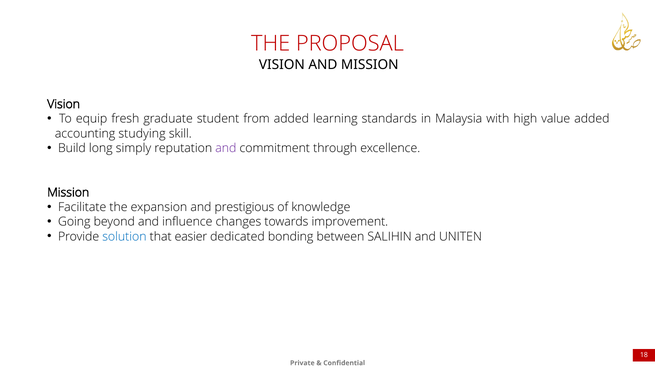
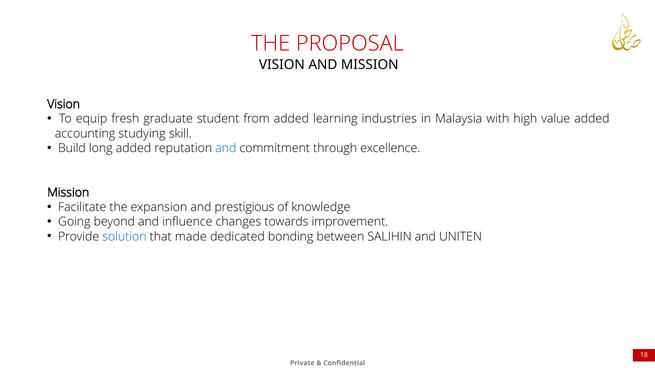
standards: standards -> industries (389, 119)
long simply: simply -> added (133, 148)
and colour: purple -> blue (226, 148)
easier: easier -> made (191, 237)
